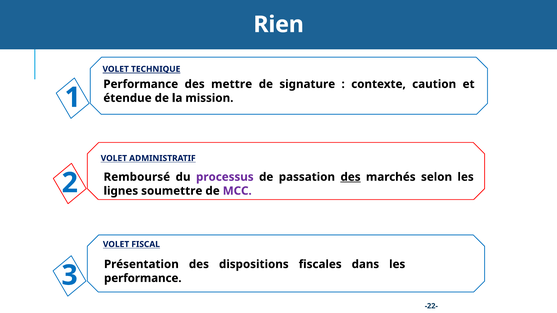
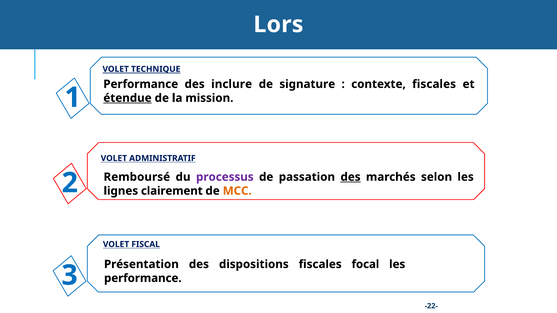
Rien: Rien -> Lors (278, 25)
mettre: mettre -> inclure (232, 84)
contexte caution: caution -> fiscales (434, 84)
étendue underline: none -> present (127, 98)
soumettre: soumettre -> clairement (172, 191)
MCC colour: purple -> orange (237, 191)
dans: dans -> focal (365, 264)
